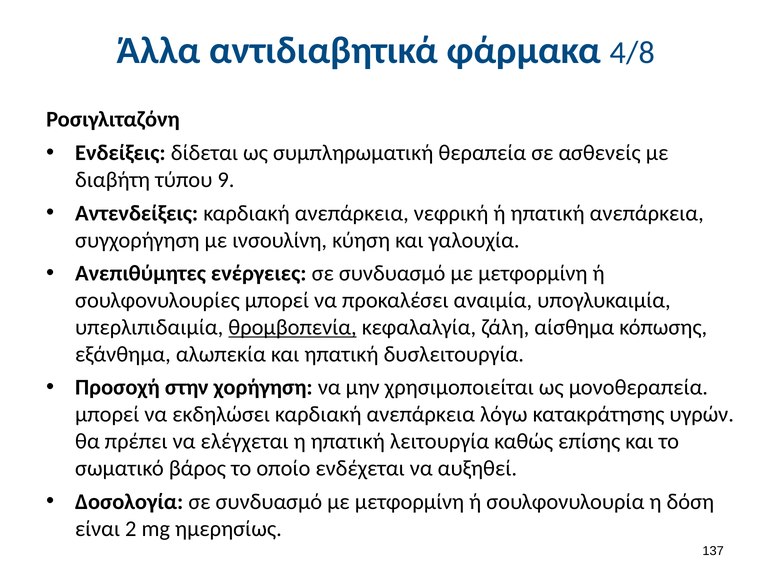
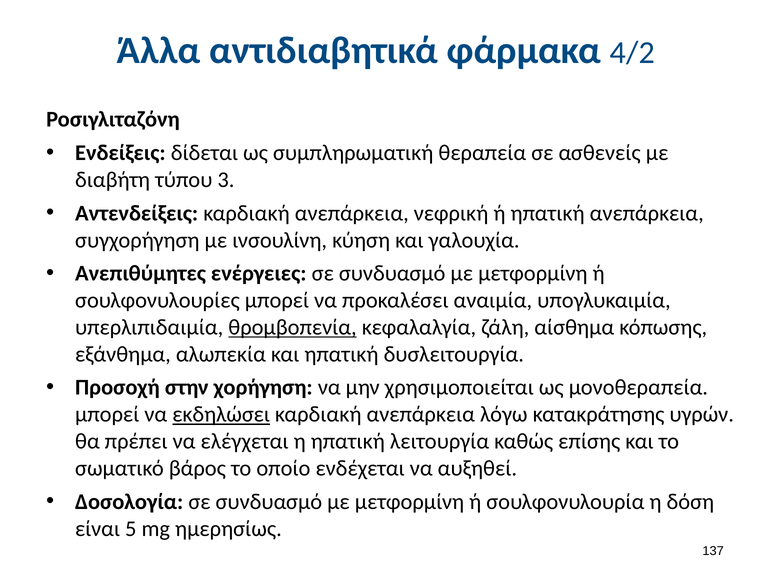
4/8: 4/8 -> 4/2 (632, 53)
9: 9 -> 3 (226, 180)
εκδηλώσει underline: none -> present (221, 415)
2: 2 -> 5 (131, 529)
